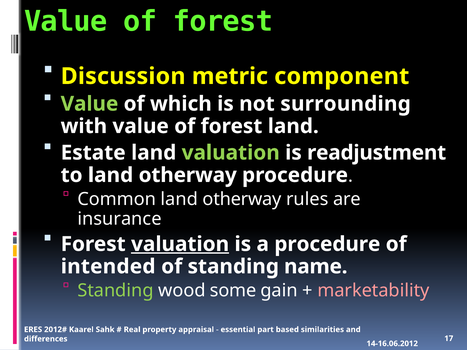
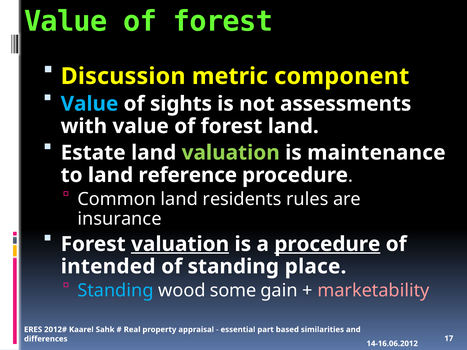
Value colour: light green -> light blue (89, 104)
which: which -> sights (181, 104)
surrounding: surrounding -> assessments (346, 104)
readjustment: readjustment -> maintenance (376, 153)
to land otherway: otherway -> reference (188, 175)
Common land otherway: otherway -> residents (242, 199)
procedure underline: none -> present (327, 244)
name: name -> place (316, 267)
Standing colour: light green -> light blue (115, 291)
